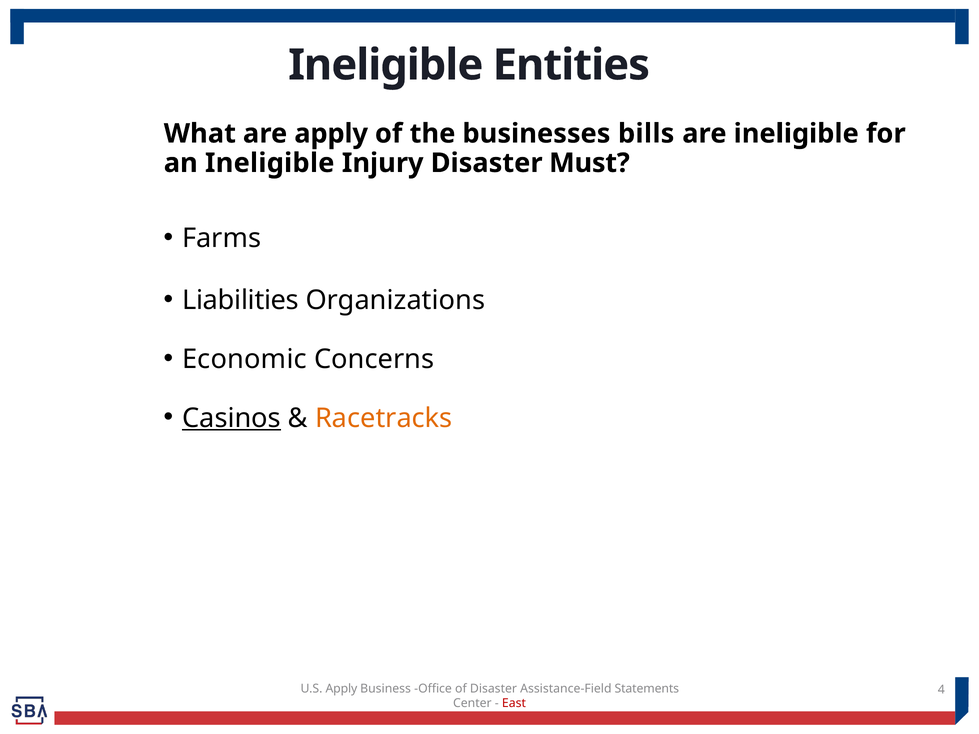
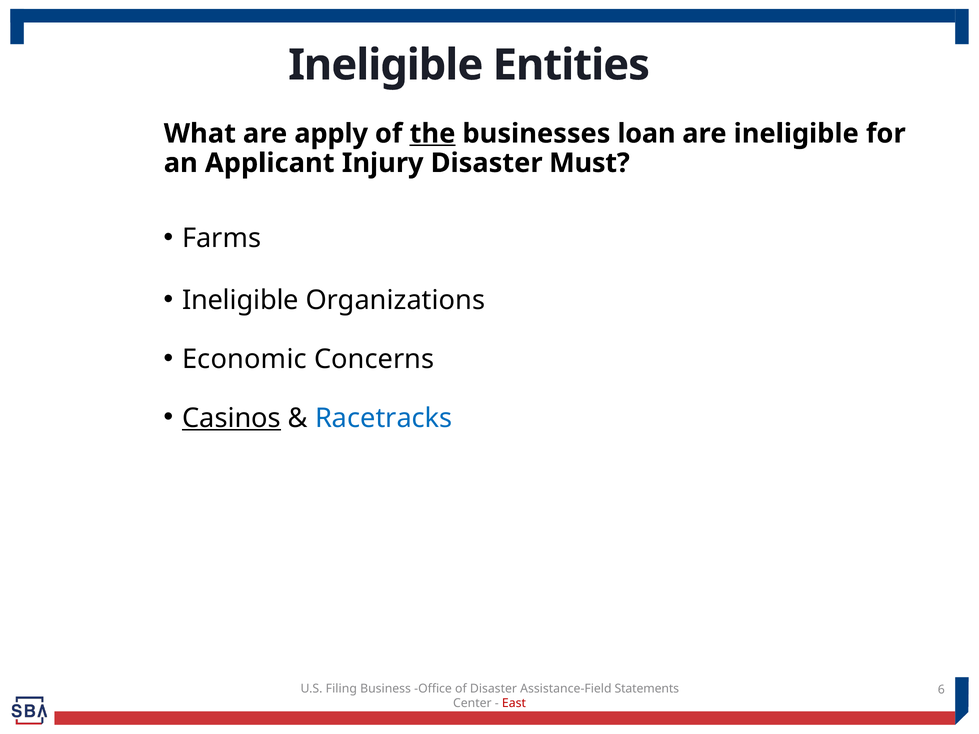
the underline: none -> present (433, 134)
bills: bills -> loan (646, 134)
an Ineligible: Ineligible -> Applicant (270, 163)
Liabilities: Liabilities -> Ineligible (240, 300)
Racetracks colour: orange -> blue (384, 418)
4: 4 -> 6 (941, 690)
U.S Apply: Apply -> Filing (341, 689)
